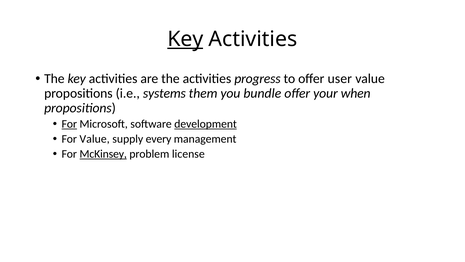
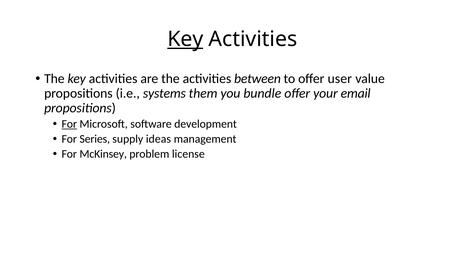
progress: progress -> between (258, 79)
when: when -> email (356, 93)
development underline: present -> none (206, 124)
For Value: Value -> Series (95, 139)
every: every -> ideas (158, 139)
McKinsey underline: present -> none (103, 154)
